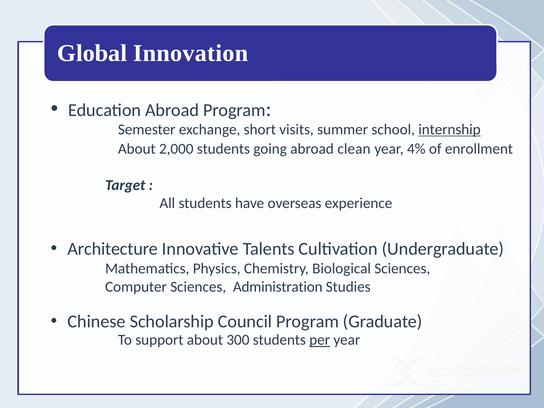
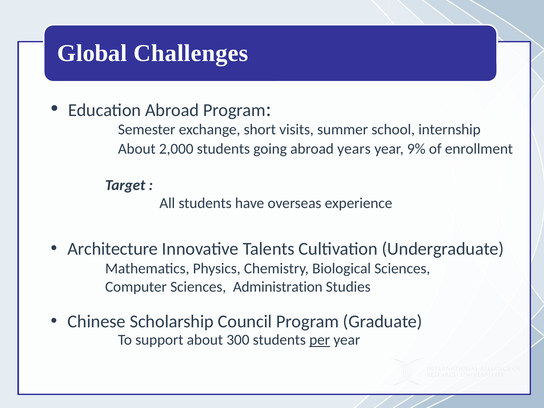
Innovation: Innovation -> Challenges (191, 53)
internship underline: present -> none (450, 129)
clean: clean -> years (354, 149)
4%: 4% -> 9% (416, 149)
